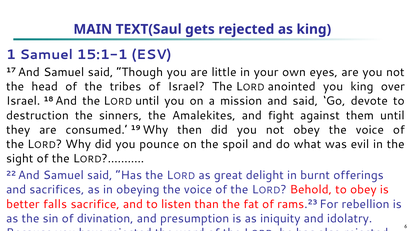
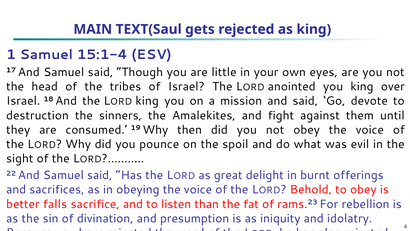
15:1-1: 15:1-1 -> 15:1-4 (102, 54)
until: until -> king (147, 101)
